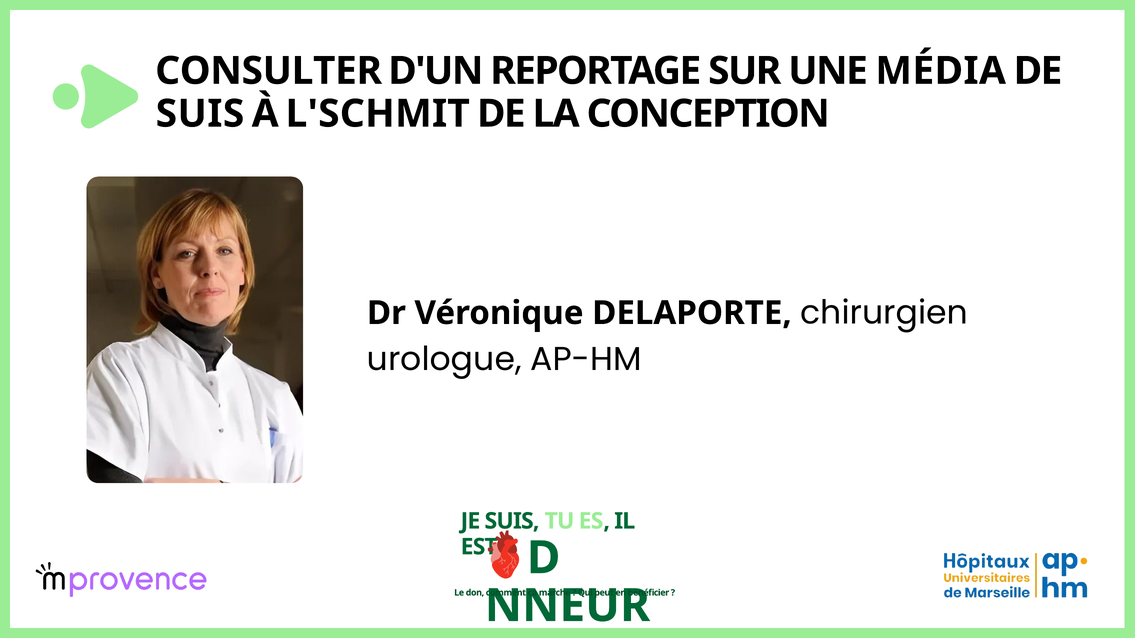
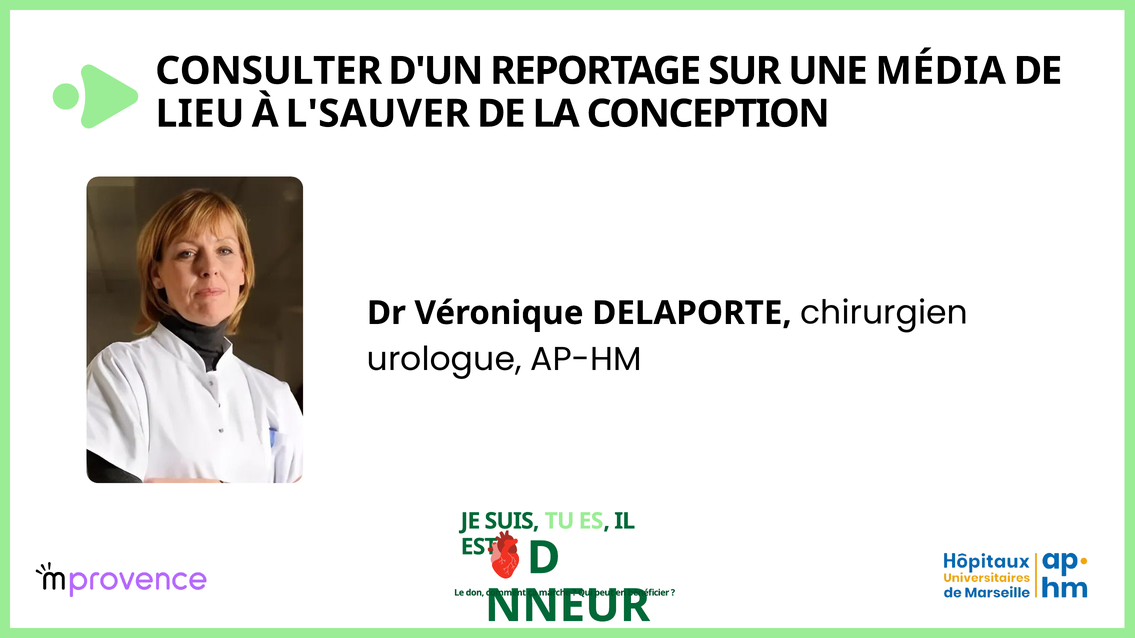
SUIS: SUIS -> LIEU (200, 114)
L'SCHMIT: L'SCHMIT -> L'SAUVER (378, 114)
